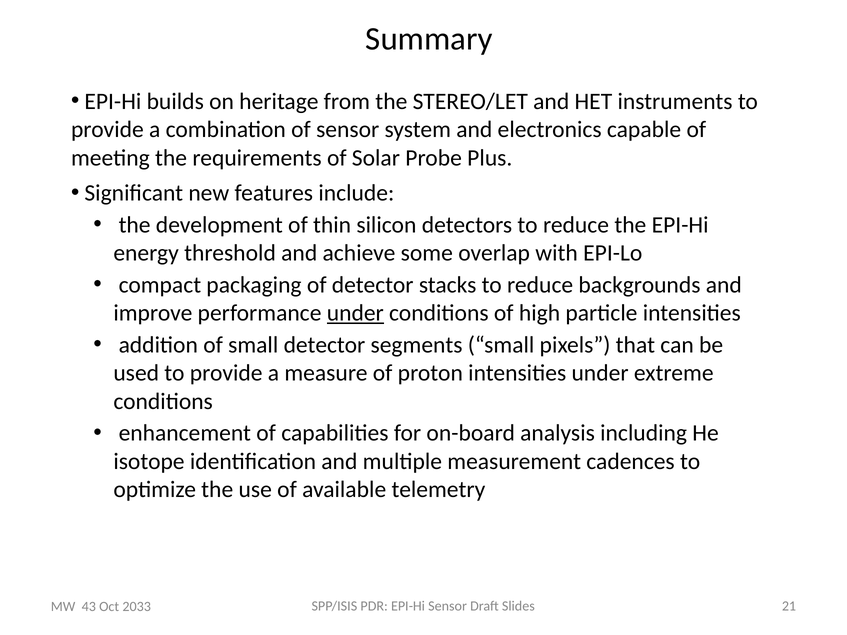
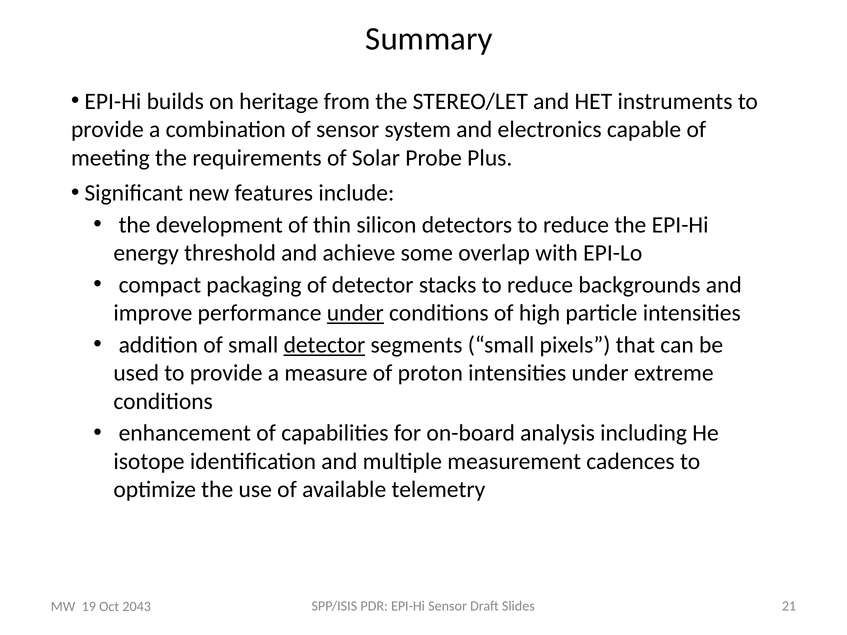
detector underline: none -> present (324, 345)
43: 43 -> 19 (89, 607)
2033: 2033 -> 2043 (137, 607)
